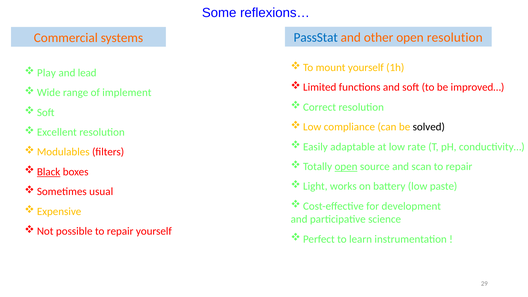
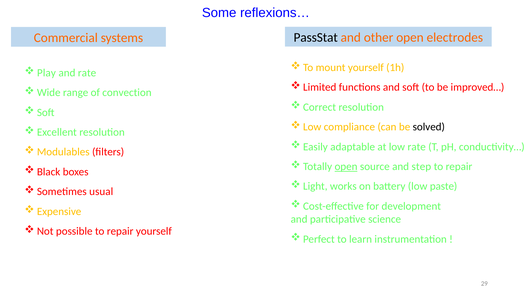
PassStat colour: blue -> black (316, 38)
open resolution: resolution -> electrodes (455, 38)
and lead: lead -> rate (87, 73)
implement: implement -> convection (127, 93)
scan: scan -> step (421, 167)
Black underline: present -> none (49, 172)
